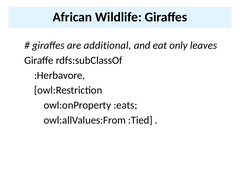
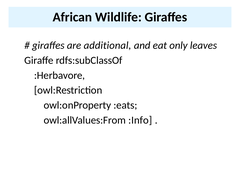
:Tied: :Tied -> :Info (140, 120)
